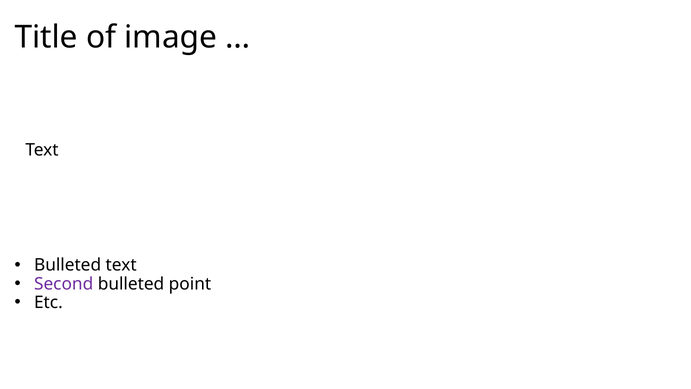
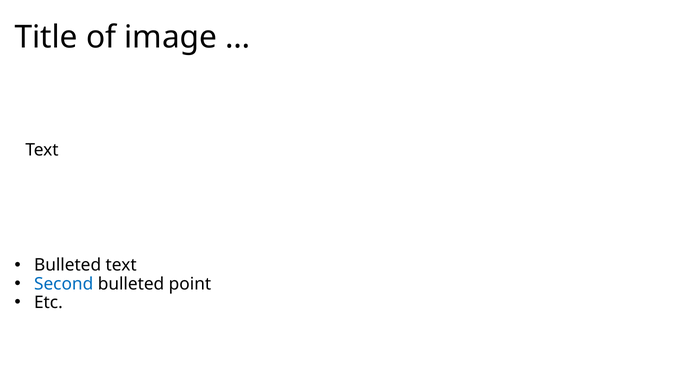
Second colour: purple -> blue (64, 284)
